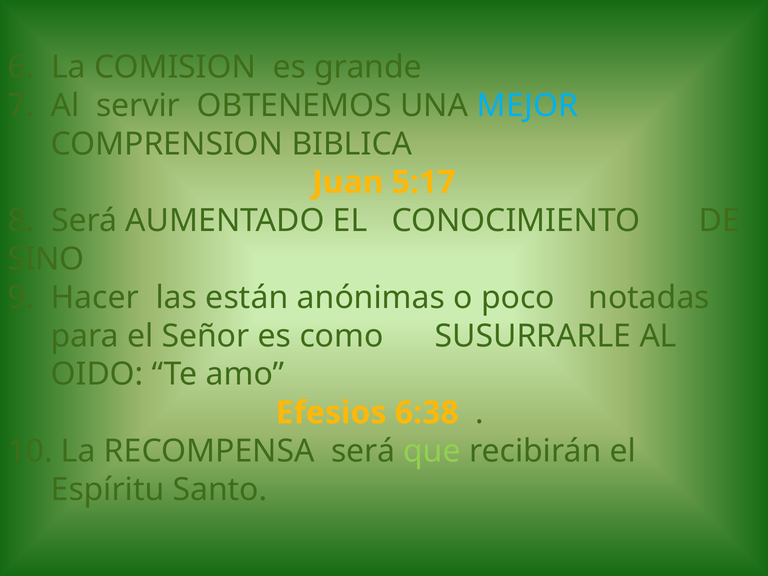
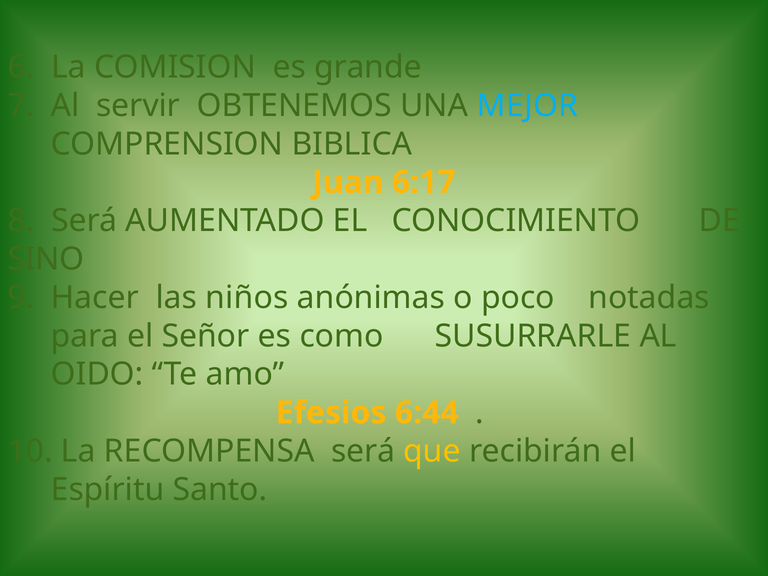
5:17: 5:17 -> 6:17 (424, 182)
están: están -> niños (247, 298)
6:38: 6:38 -> 6:44 (427, 413)
que colour: light green -> yellow (432, 451)
